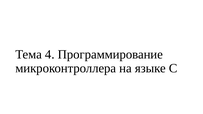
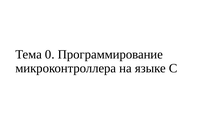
4: 4 -> 0 (50, 55)
